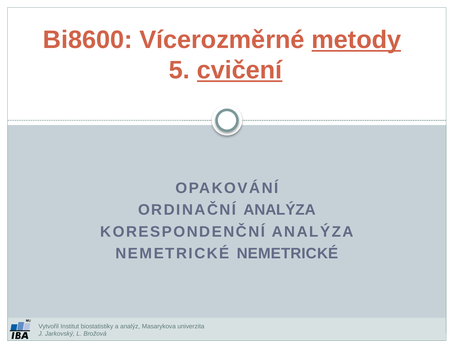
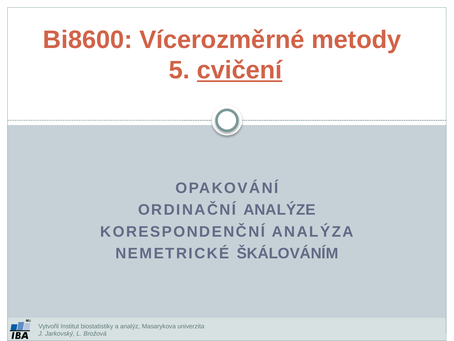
metody underline: present -> none (356, 40)
ORDINAČNÍ ANALÝZA: ANALÝZA -> ANALÝZE (280, 210)
NEMETRICKÉ NEMETRICKÉ: NEMETRICKÉ -> ŠKÁLOVÁNÍM (288, 253)
